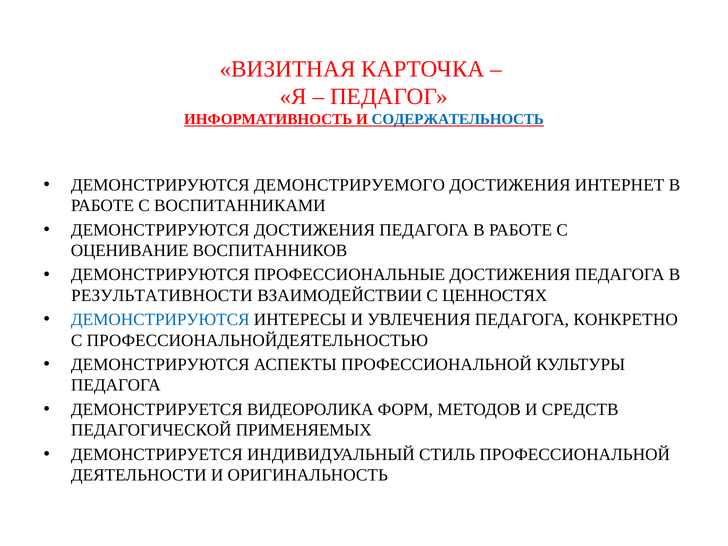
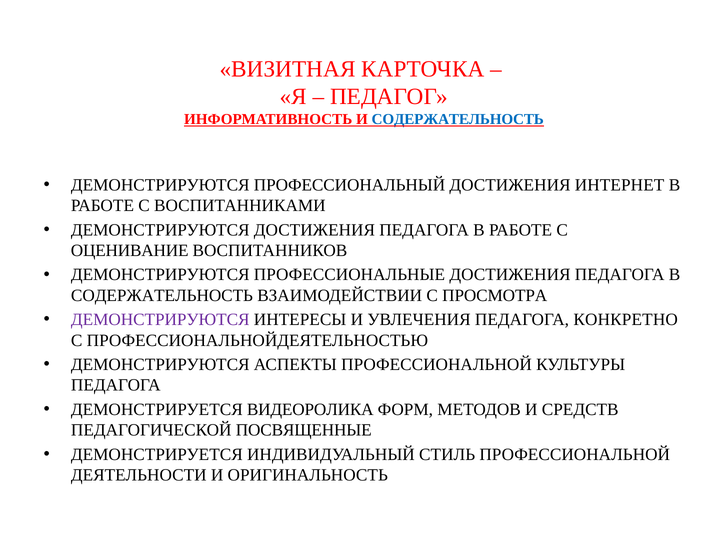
ДЕМОНСТРИРУЕМОГО: ДЕМОНСТРИРУЕМОГО -> ПРОФЕССИОНАЛЬНЫЙ (349, 185)
РЕЗУЛЬТАТИВНОСТИ: РЕЗУЛЬТАТИВНОСТИ -> СОДЕРЖАТЕЛЬНОСТЬ (162, 295)
ЦЕННОСТЯХ: ЦЕННОСТЯХ -> ПРОСМОТРА (495, 295)
ДЕМОНСТРИРУЮТСЯ colour: blue -> purple (160, 320)
ПРИМЕНЯЕМЫХ: ПРИМЕНЯЕМЫХ -> ПОСВЯЩЕННЫЕ (304, 430)
